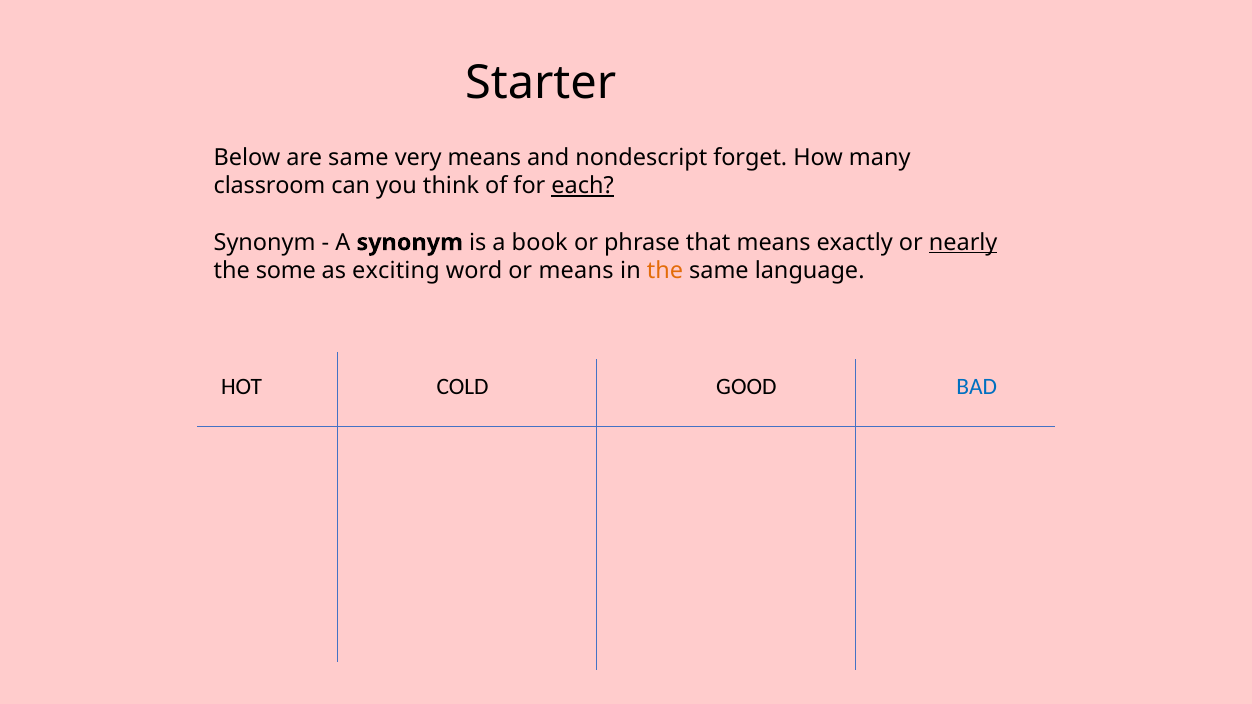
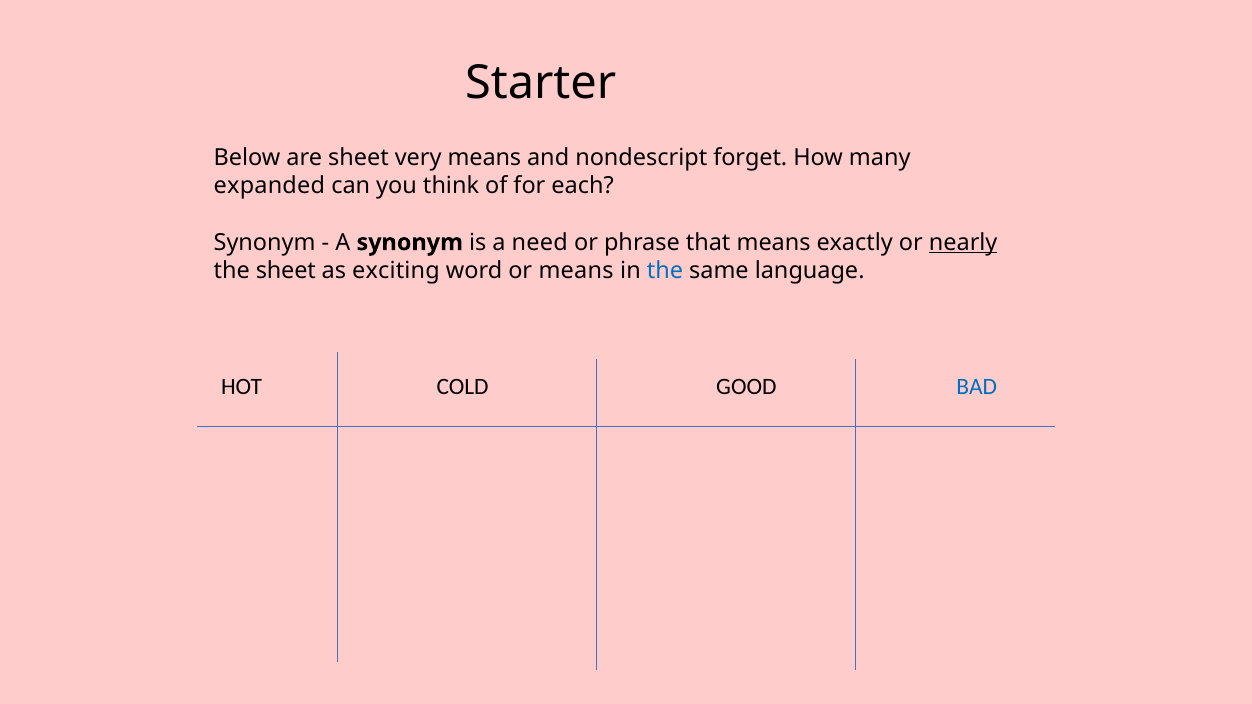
are same: same -> sheet (359, 158)
classroom: classroom -> expanded (269, 186)
each underline: present -> none (583, 186)
book: book -> need (540, 242)
the some: some -> sheet (286, 271)
the colour: orange -> blue (665, 271)
